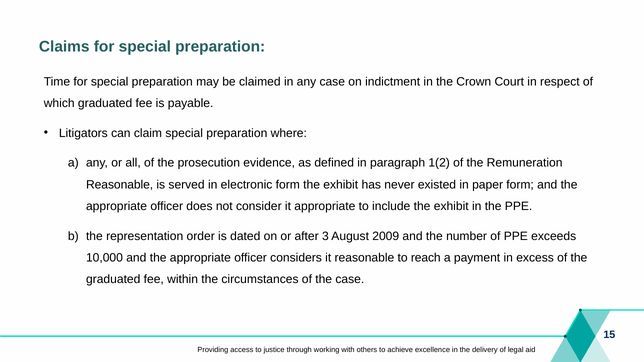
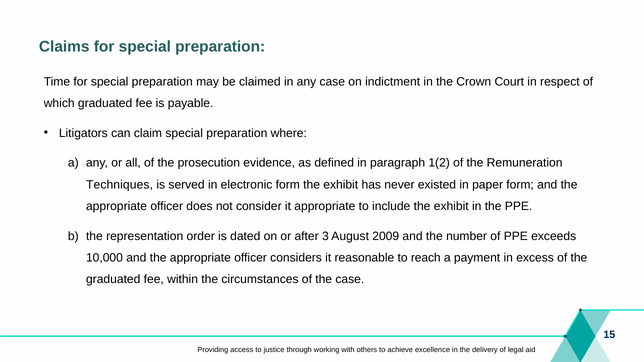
Reasonable: Reasonable -> Techniques (120, 185)
